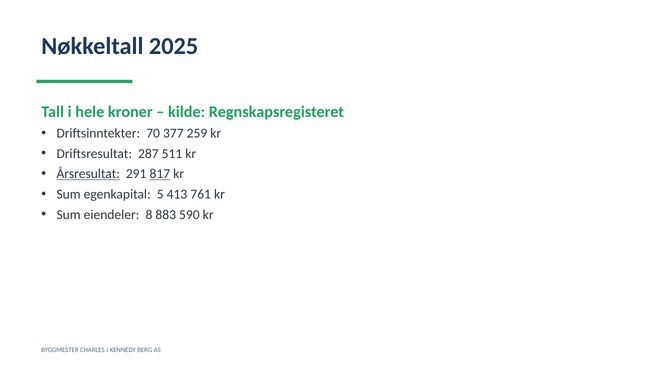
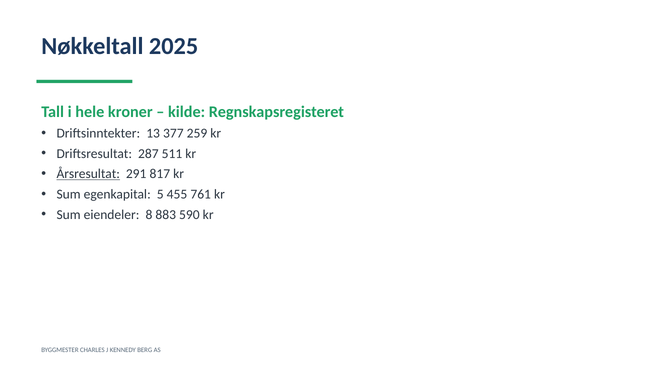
70: 70 -> 13 (153, 133)
817 underline: present -> none (160, 174)
413: 413 -> 455 (177, 194)
